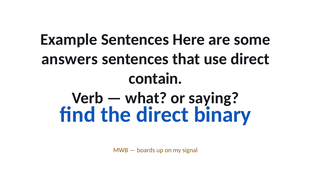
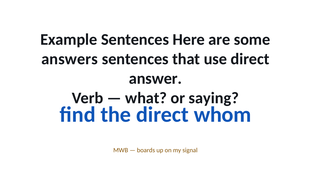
contain: contain -> answer (155, 78)
binary: binary -> whom (223, 115)
